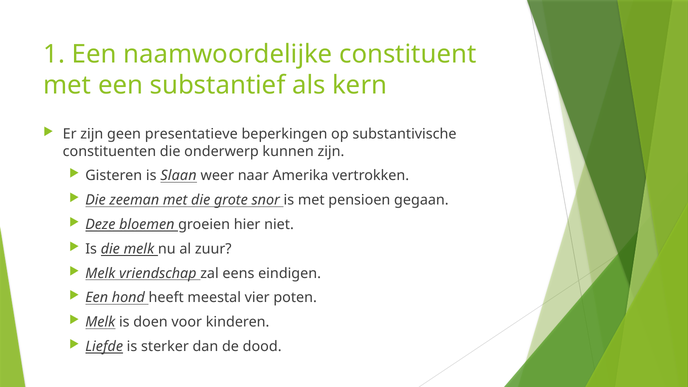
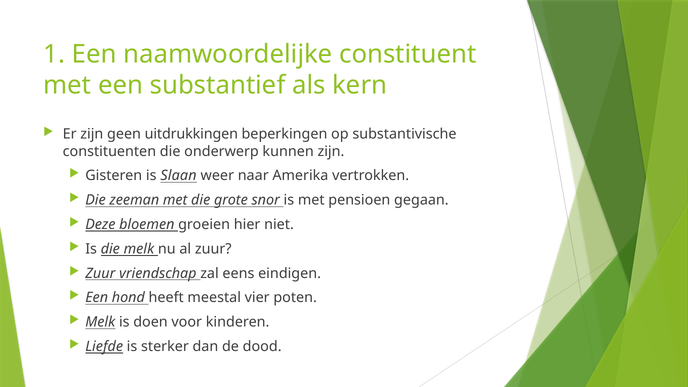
presentatieve: presentatieve -> uitdrukkingen (191, 134)
Melk: Melk -> Zuur (100, 273)
